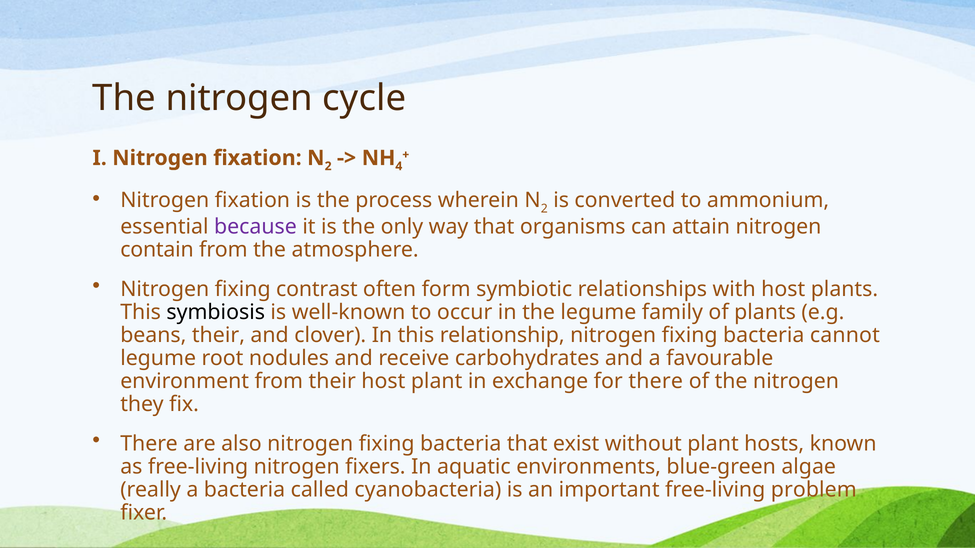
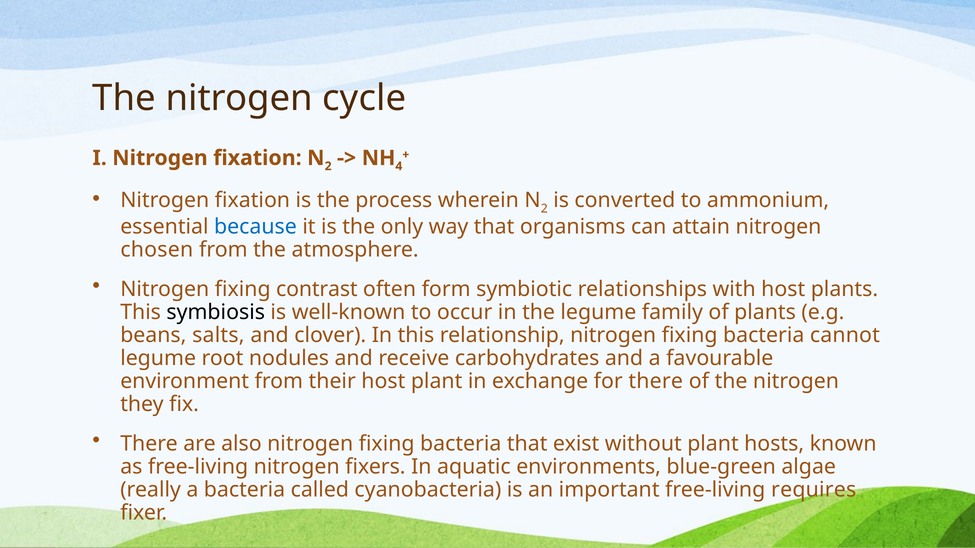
because colour: purple -> blue (255, 227)
contain: contain -> chosen (157, 250)
beans their: their -> salts (218, 335)
problem: problem -> requires (814, 490)
